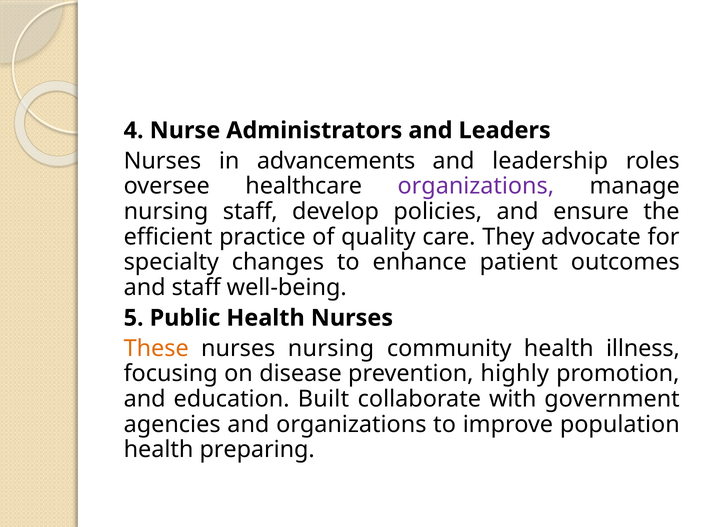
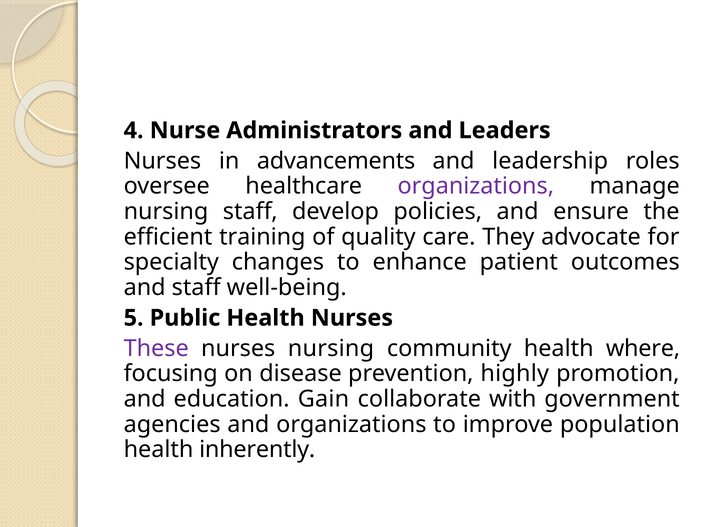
practice: practice -> training (262, 237)
These colour: orange -> purple (156, 349)
illness: illness -> where (643, 349)
Built: Built -> Gain (323, 399)
preparing: preparing -> inherently (257, 450)
